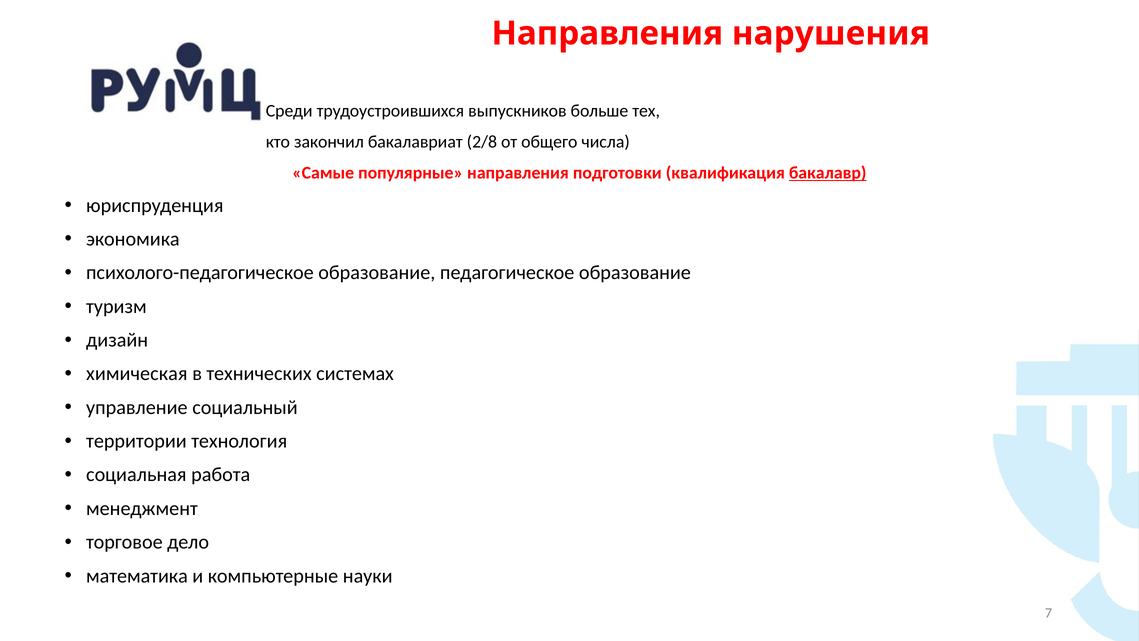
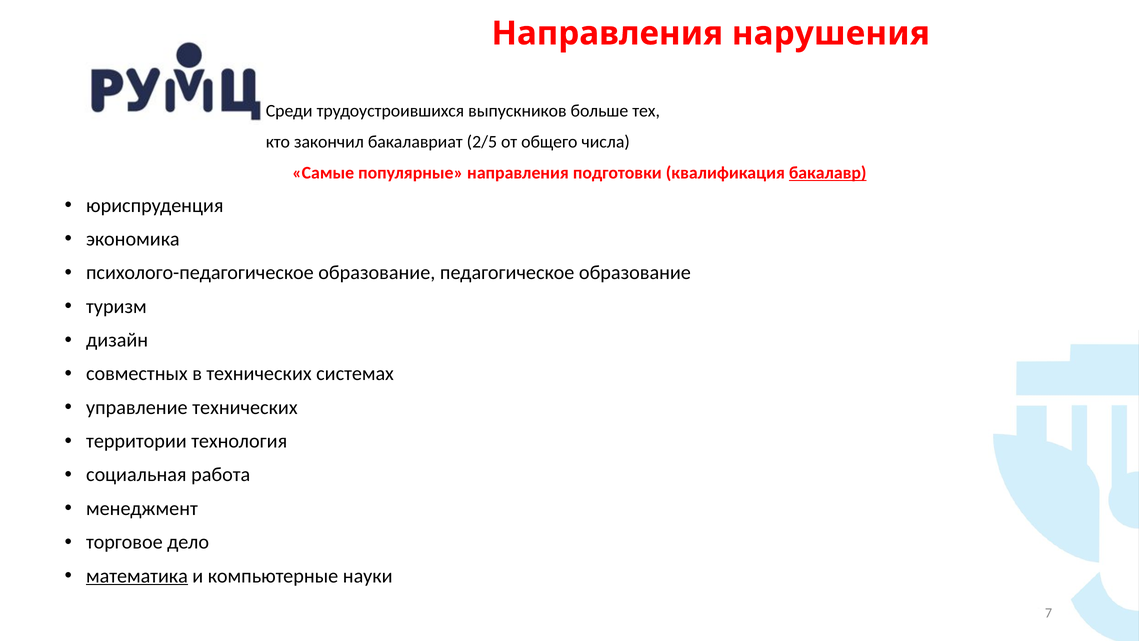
2/8: 2/8 -> 2/5 (482, 142)
химическая: химическая -> совместных (137, 374)
управление социальный: социальный -> технических (245, 407)
математика underline: none -> present (137, 576)
